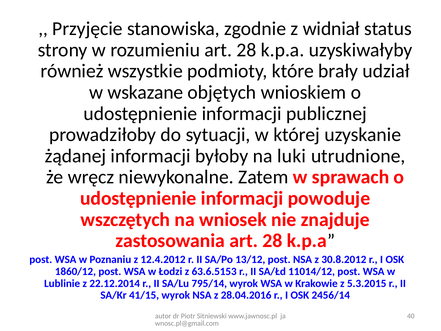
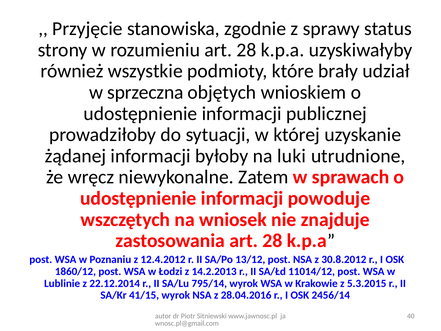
widniał: widniał -> sprawy (331, 29)
wskazane: wskazane -> sprzeczna (145, 92)
63.6.5153: 63.6.5153 -> 14.2.2013 (214, 271)
